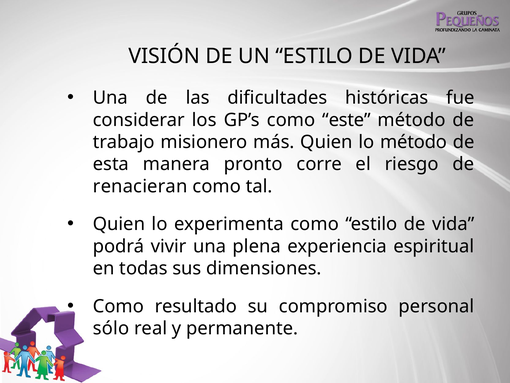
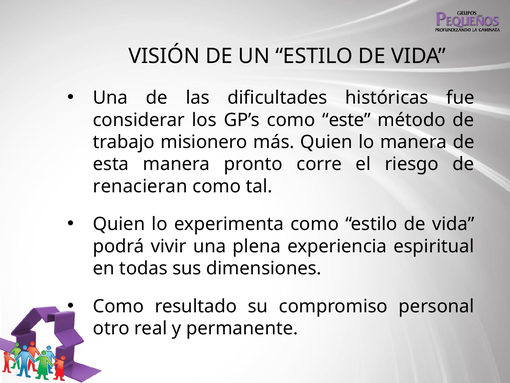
lo método: método -> manera (414, 142)
sólo: sólo -> otro (111, 328)
